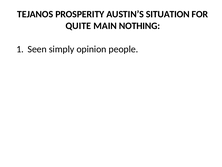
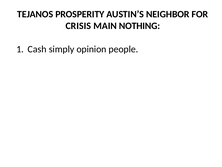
SITUATION: SITUATION -> NEIGHBOR (168, 14)
QUITE: QUITE -> CRISIS (78, 26)
Seen: Seen -> Cash (37, 49)
